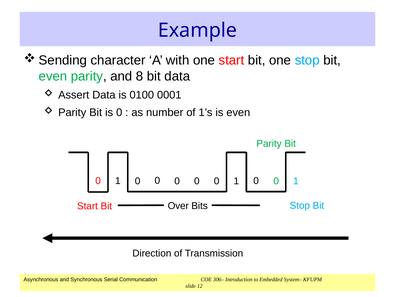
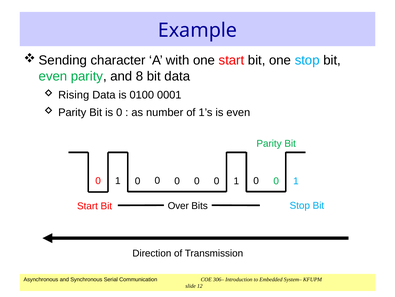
Assert: Assert -> Rising (74, 95)
